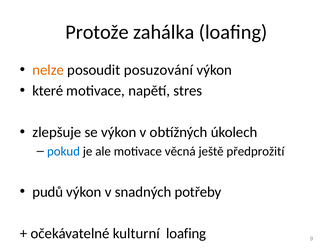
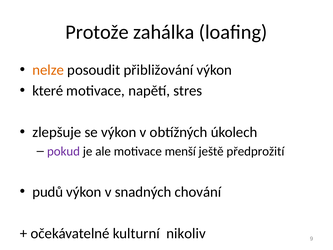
posuzování: posuzování -> přibližování (159, 70)
pokud colour: blue -> purple (63, 151)
věcná: věcná -> menší (180, 151)
potřeby: potřeby -> chování (198, 192)
kulturní loafing: loafing -> nikoliv (186, 233)
